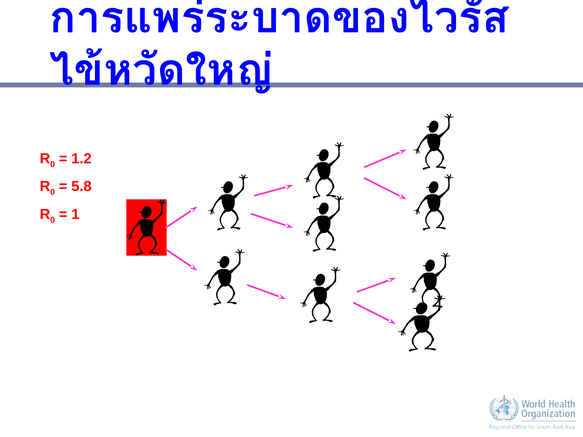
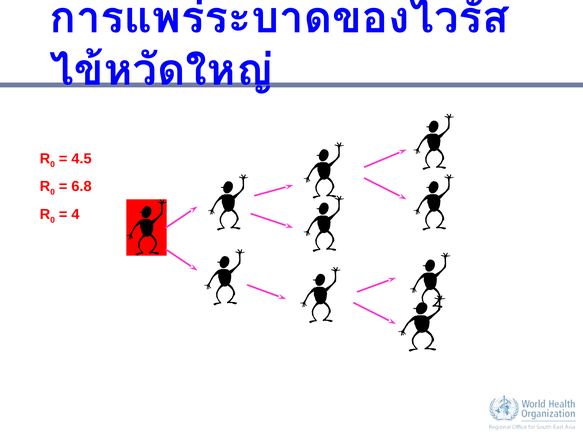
1.2: 1.2 -> 4.5 (82, 159)
5.8: 5.8 -> 6.8 (82, 187)
1: 1 -> 4 (75, 214)
